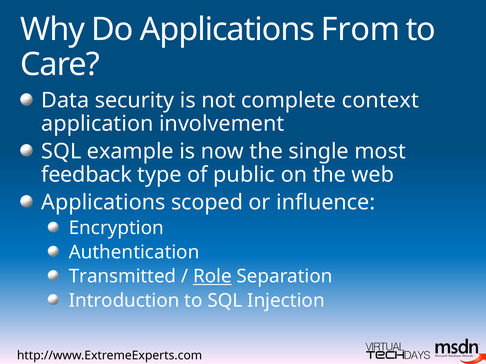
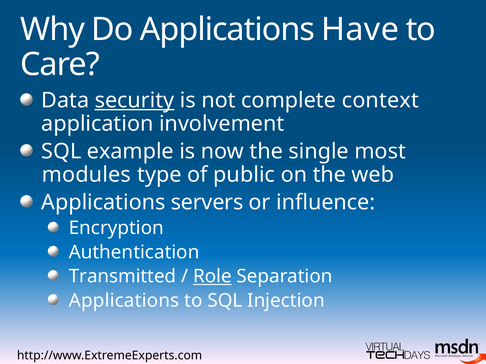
From: From -> Have (360, 30)
security underline: none -> present (135, 101)
feedback: feedback -> modules (86, 175)
scoped: scoped -> servers (207, 203)
Introduction: Introduction -> Applications (124, 301)
